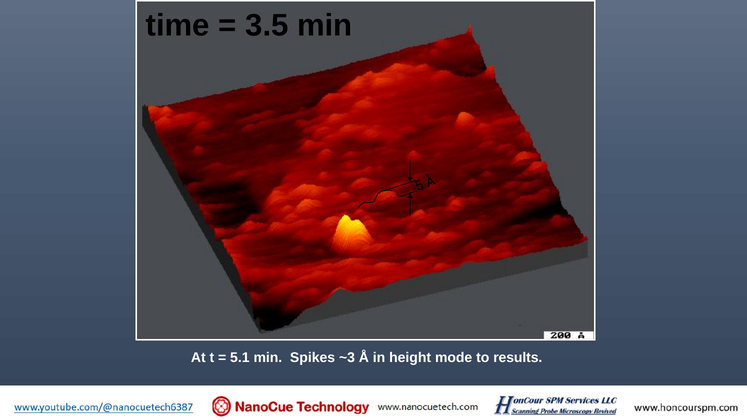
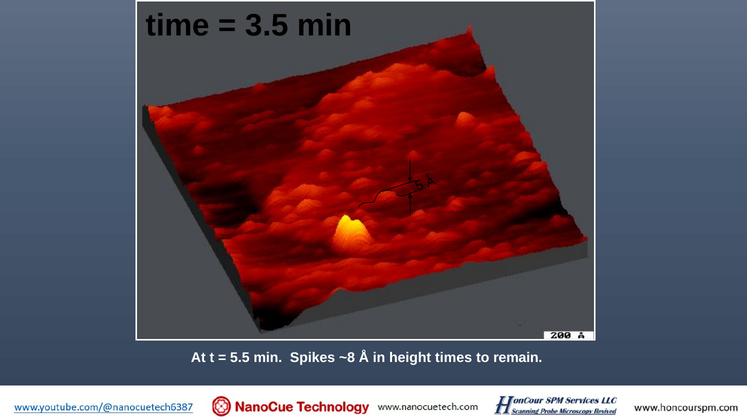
5.1: 5.1 -> 5.5 (240, 358)
~3: ~3 -> ~8 (347, 358)
mode: mode -> times (454, 358)
results: results -> remain (518, 358)
